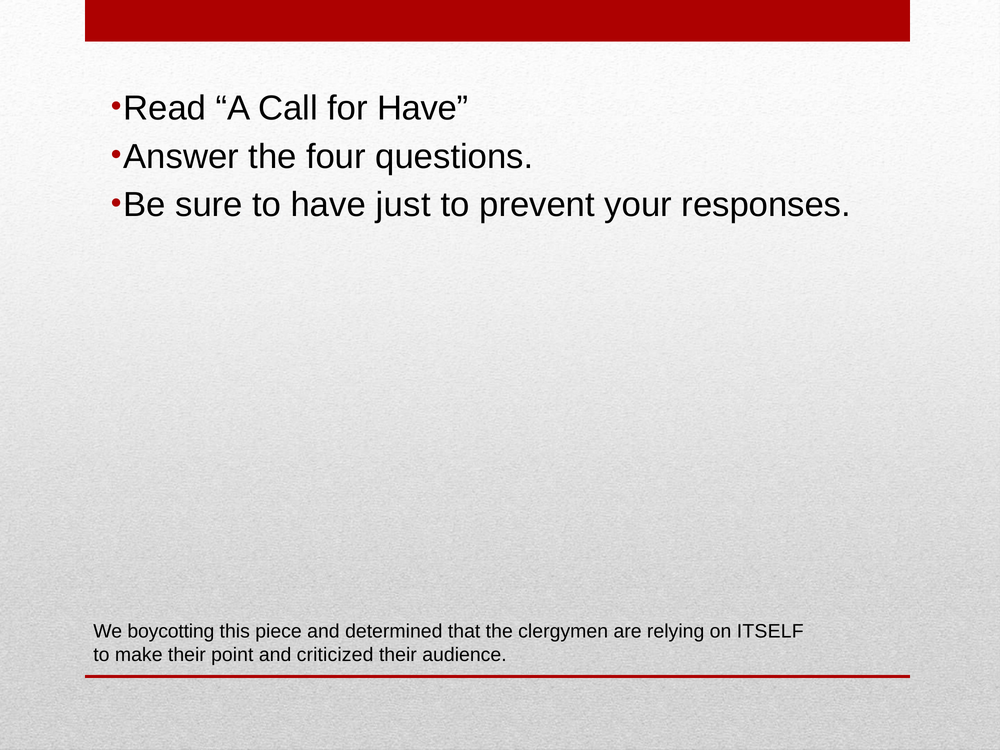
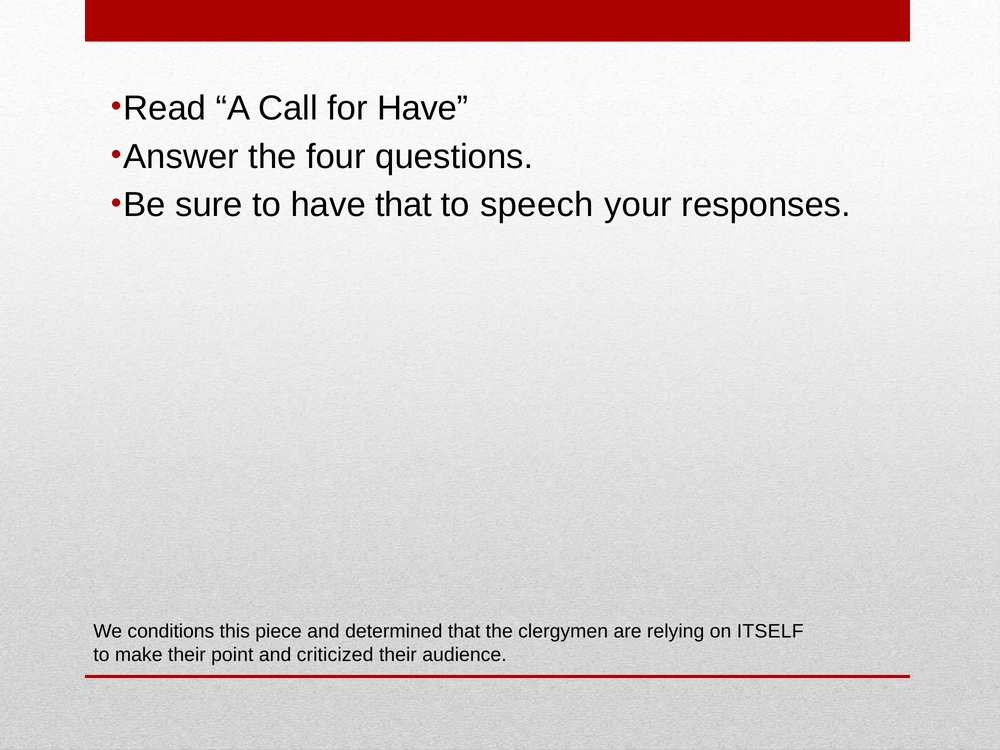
have just: just -> that (404, 205)
prevent: prevent -> speech (537, 205)
boycotting: boycotting -> conditions (171, 631)
